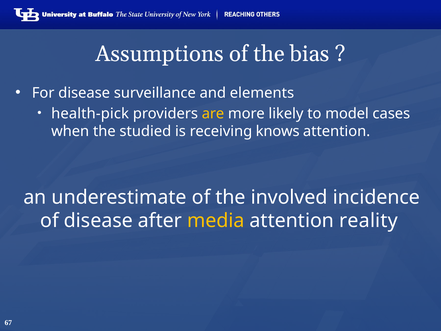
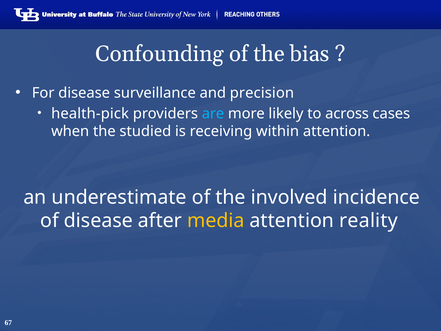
Assumptions: Assumptions -> Confounding (160, 54)
elements: elements -> precision (262, 93)
are colour: yellow -> light blue (213, 113)
model: model -> across (347, 113)
knows: knows -> within (278, 131)
